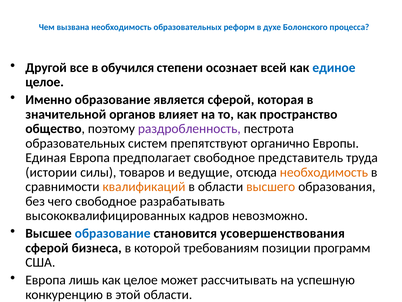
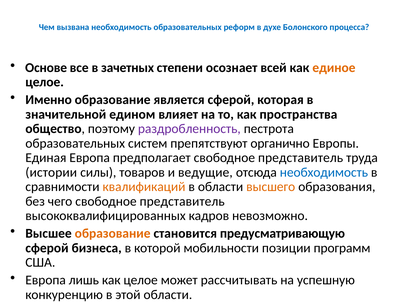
Другой: Другой -> Основе (46, 68)
обучился: обучился -> зачетных (128, 68)
единое colour: blue -> orange (334, 68)
органов: органов -> едином (132, 114)
пространство: пространство -> пространства (298, 114)
необходимость colour: orange -> blue (324, 172)
чего свободное разрабатывать: разрабатывать -> представитель (182, 201)
образование colour: blue -> orange (113, 233)
усовершенствования: усовершенствования -> предусматривающую (282, 233)
требованиям: требованиям -> мобильности (221, 248)
